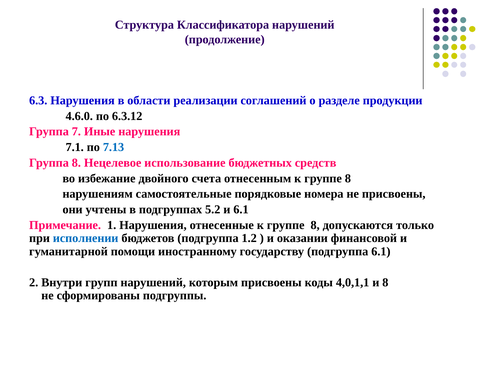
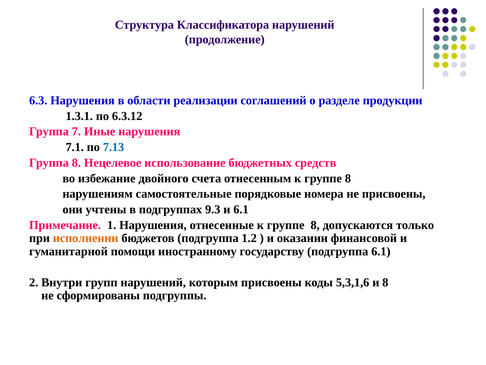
4.6.0: 4.6.0 -> 1.3.1 (79, 116)
5.2: 5.2 -> 9.3 (213, 209)
исполнении colour: blue -> orange (86, 238)
4,0,1,1: 4,0,1,1 -> 5,3,1,6 (353, 282)
